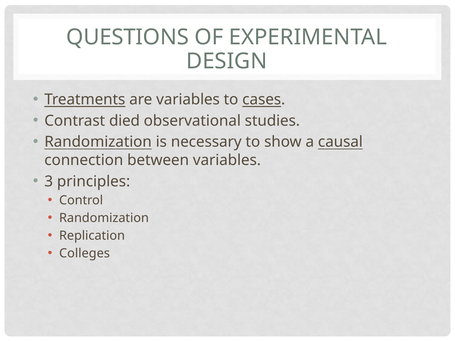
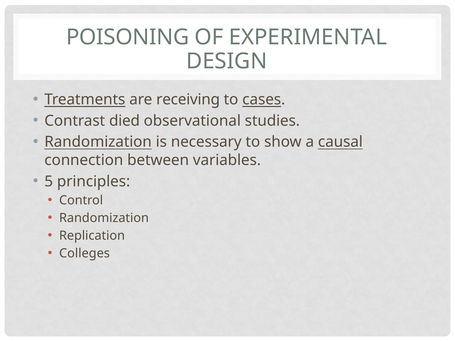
QUESTIONS: QUESTIONS -> POISONING (128, 37)
are variables: variables -> receiving (188, 100)
3: 3 -> 5 (49, 182)
